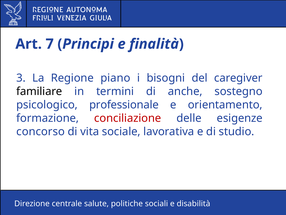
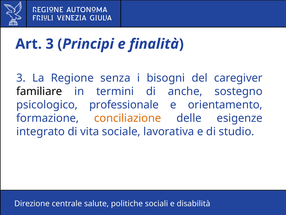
Art 7: 7 -> 3 (50, 44)
piano: piano -> senza (115, 78)
conciliazione colour: red -> orange (128, 118)
concorso: concorso -> integrato (41, 131)
